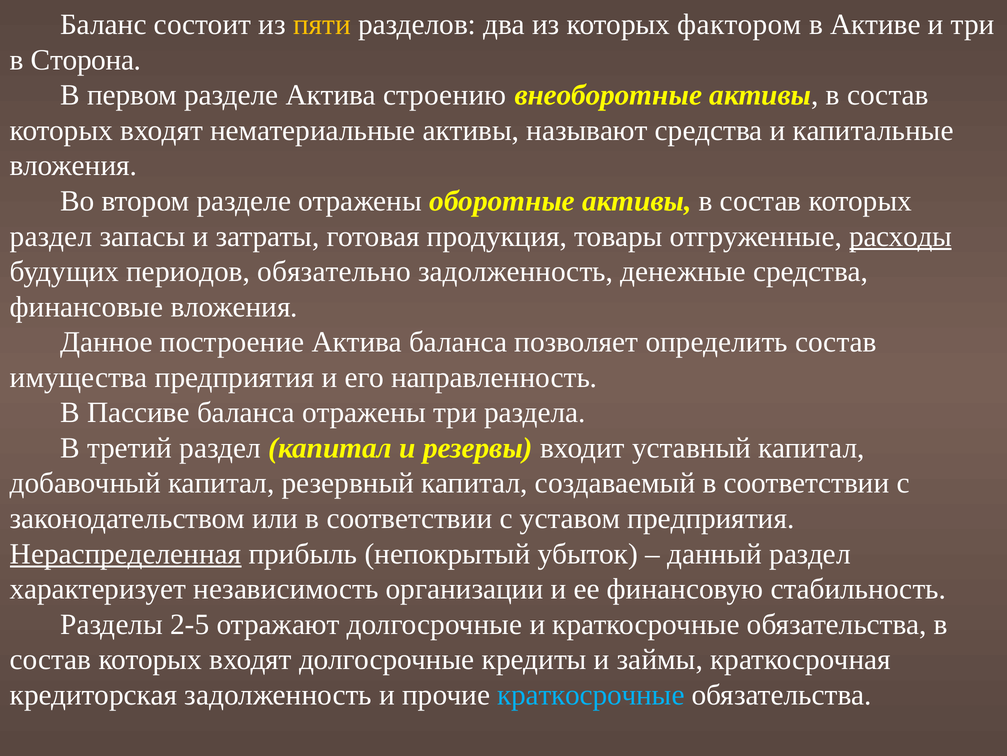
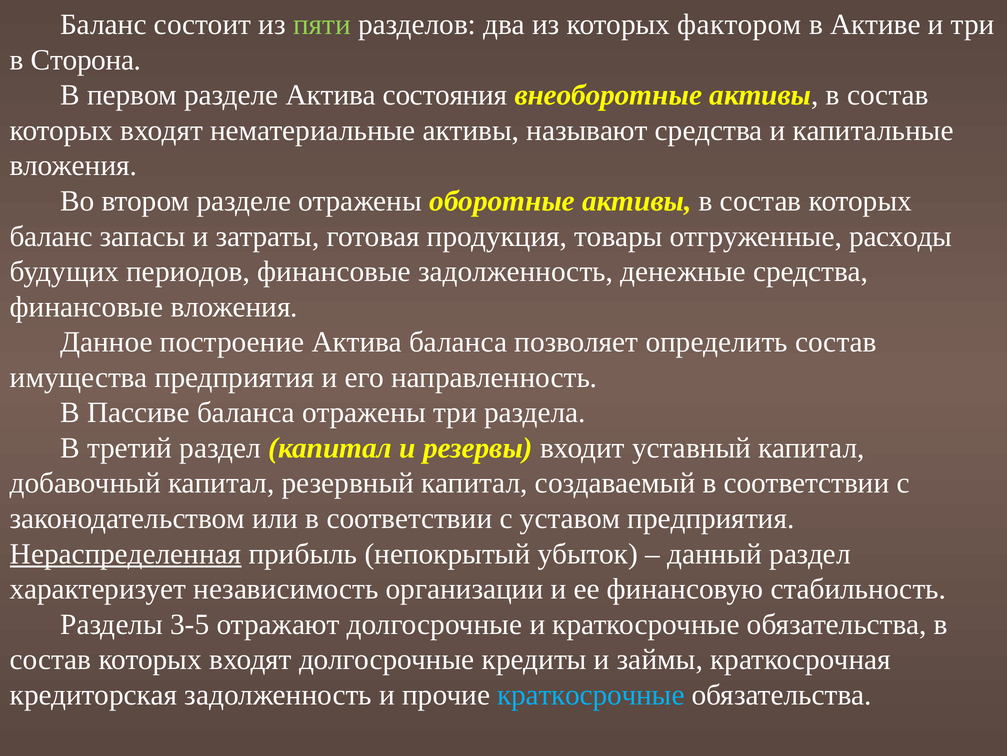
пяти colour: yellow -> light green (322, 25)
строению: строению -> состояния (445, 95)
раздел: раздел -> баланс (51, 236)
расходы underline: present -> none (901, 236)
периодов обязательно: обязательно -> финансовые (334, 271)
2-5: 2-5 -> 3-5 (190, 624)
